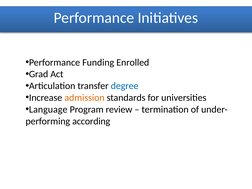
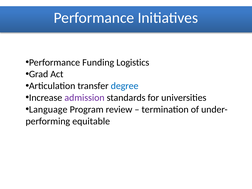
Enrolled: Enrolled -> Logistics (133, 62)
admission colour: orange -> purple (84, 98)
according: according -> equitable (91, 121)
